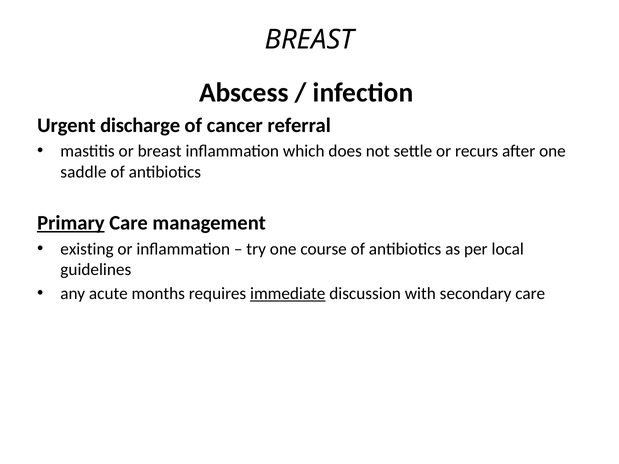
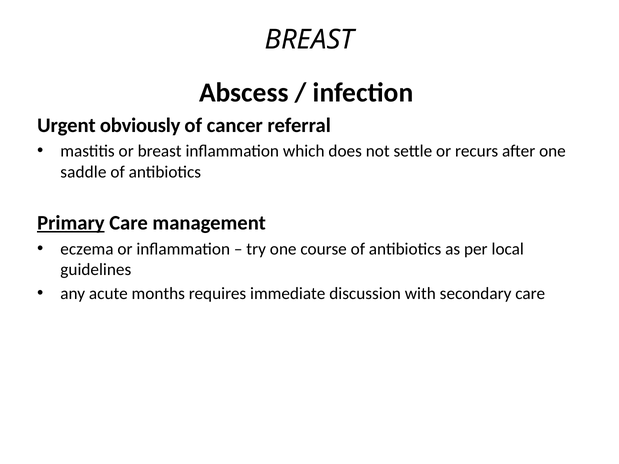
discharge: discharge -> obviously (140, 125)
existing: existing -> eczema (87, 249)
immediate underline: present -> none (288, 294)
